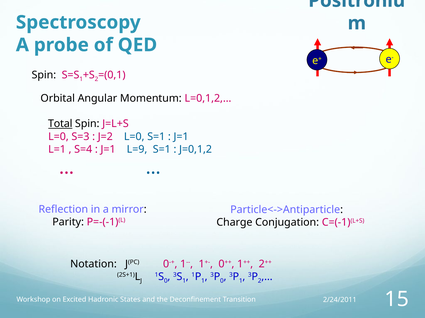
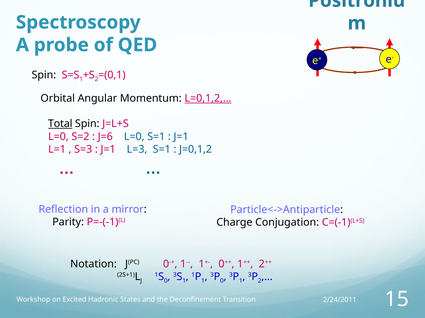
L=0,1,2,… underline: none -> present (208, 99)
S=3: S=3 -> S=2 (80, 137)
J=2: J=2 -> J=6 (105, 137)
S=4: S=4 -> S=3 (83, 150)
L=9: L=9 -> L=3 (137, 150)
